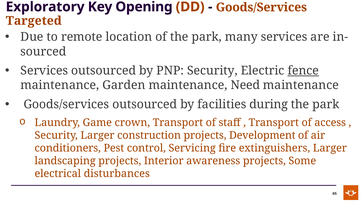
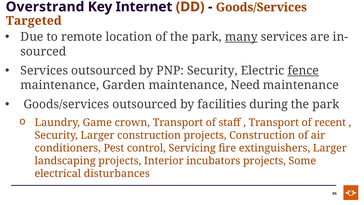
Exploratory: Exploratory -> Overstrand (45, 7)
Opening: Opening -> Internet (144, 7)
many underline: none -> present (241, 37)
access: access -> recent (330, 122)
projects Development: Development -> Construction (262, 135)
awareness: awareness -> incubators (213, 161)
